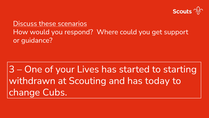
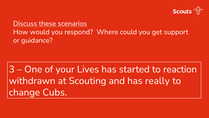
starting: starting -> reaction (180, 69)
today: today -> really (157, 81)
